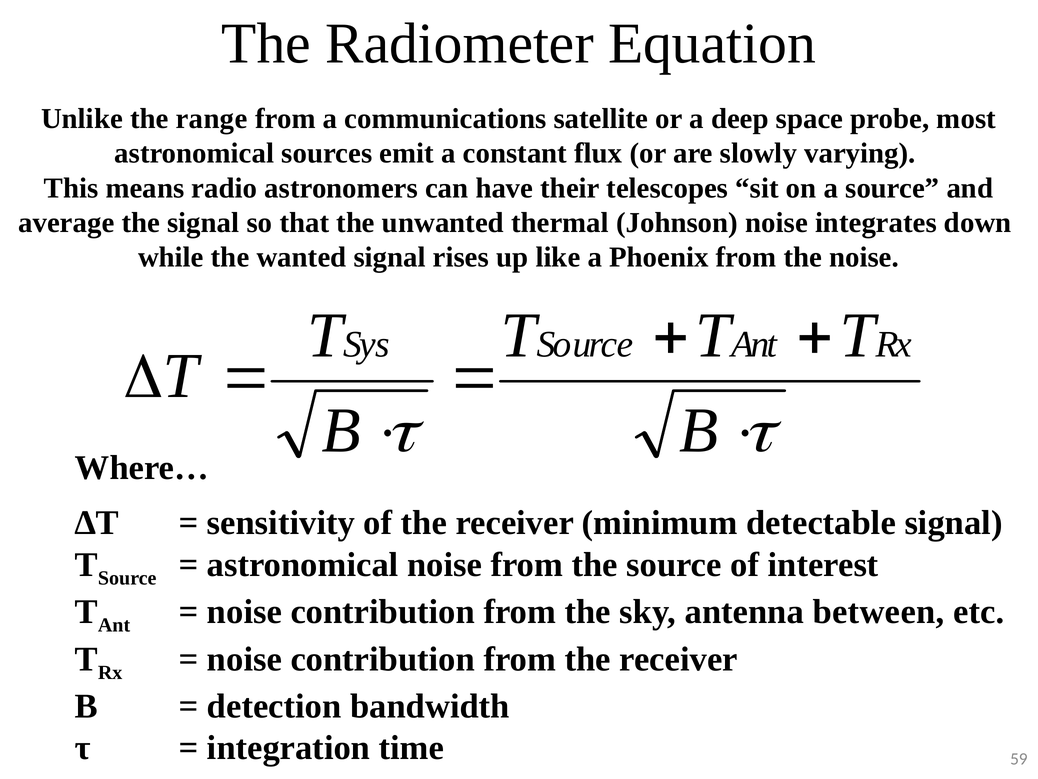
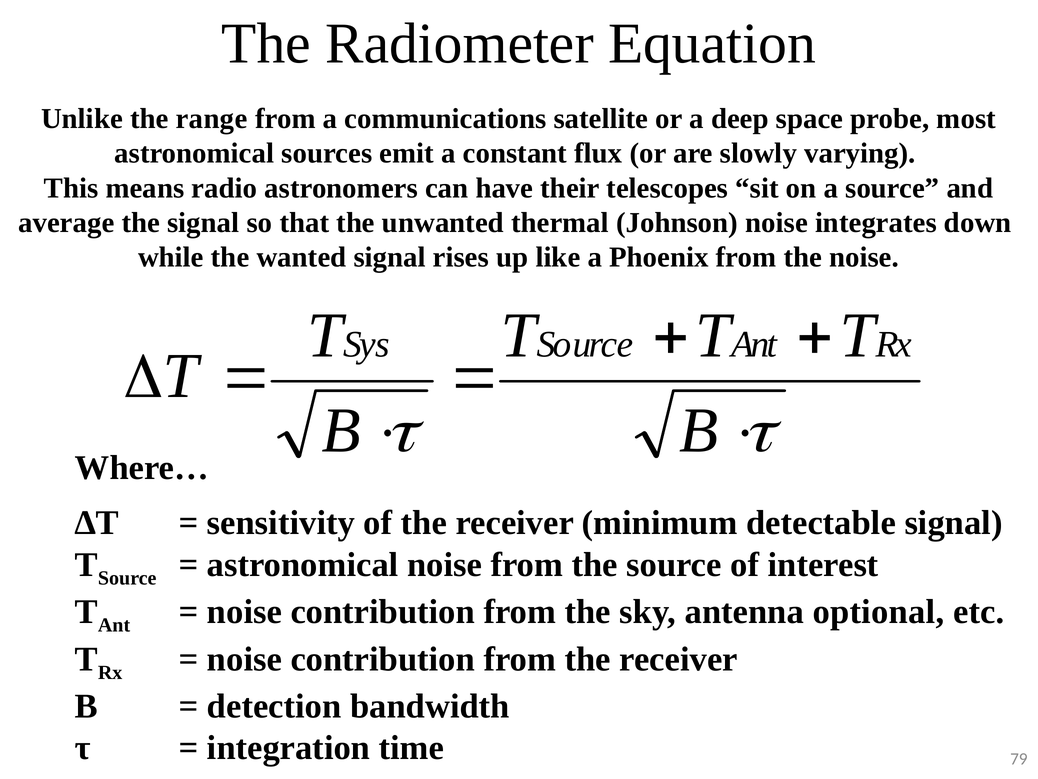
between: between -> optional (878, 611)
59: 59 -> 79 (1019, 759)
